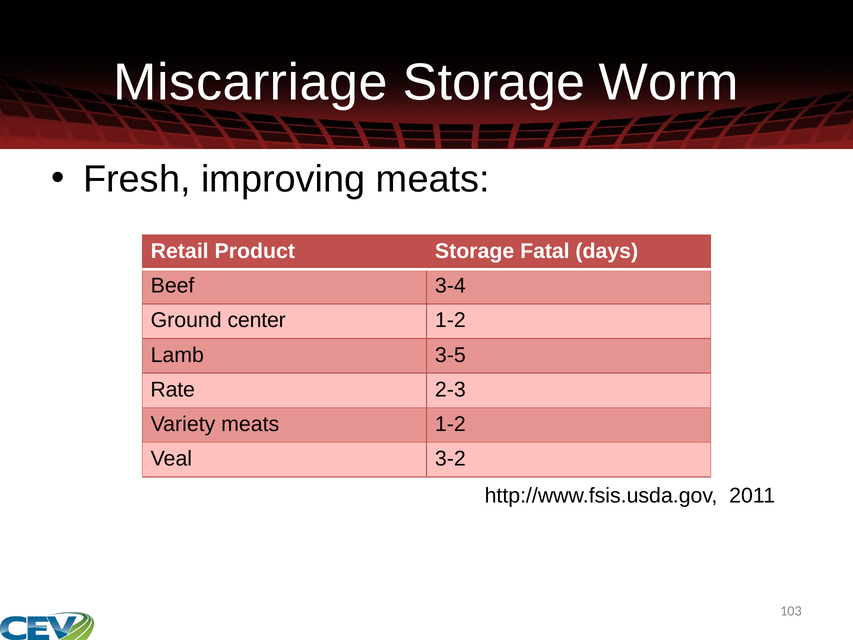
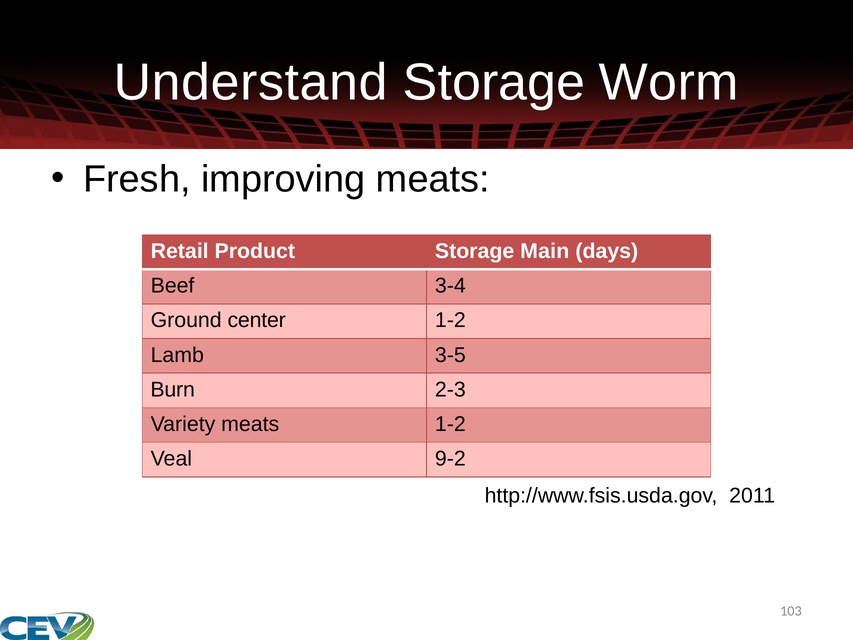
Miscarriage: Miscarriage -> Understand (251, 83)
Fatal: Fatal -> Main (545, 251)
Rate: Rate -> Burn (173, 390)
3-2: 3-2 -> 9-2 (450, 459)
